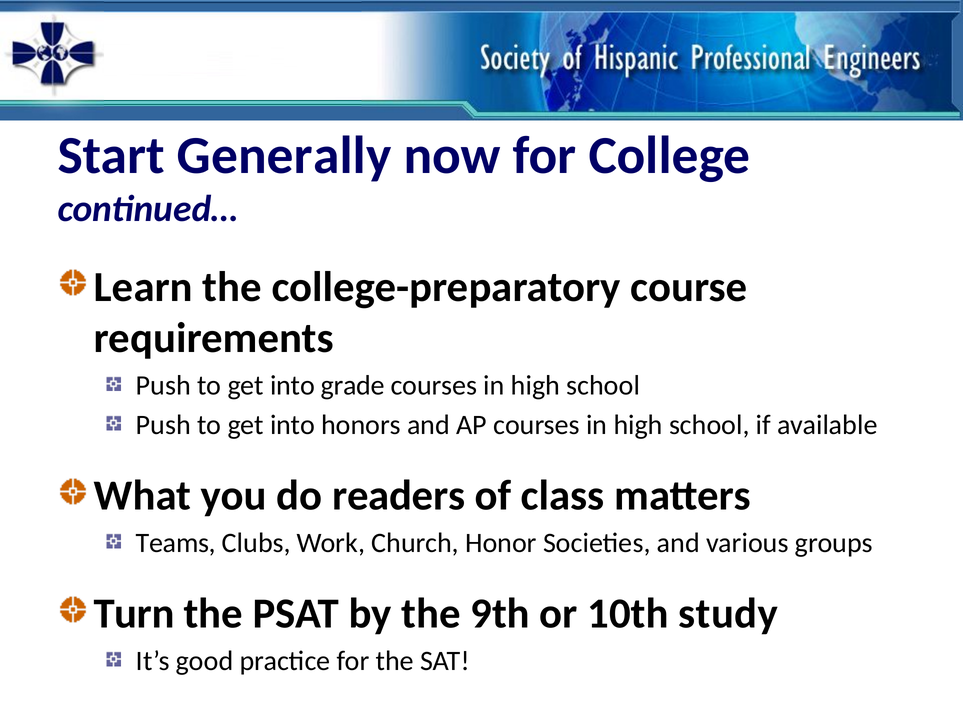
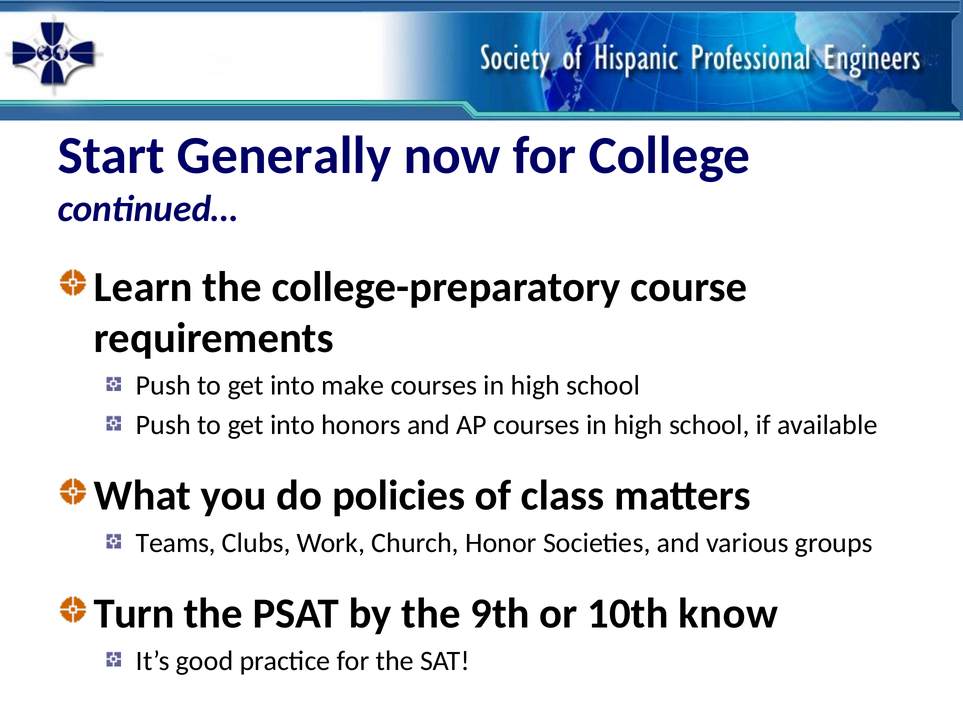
grade: grade -> make (353, 386)
readers: readers -> policies (399, 496)
study: study -> know (728, 614)
